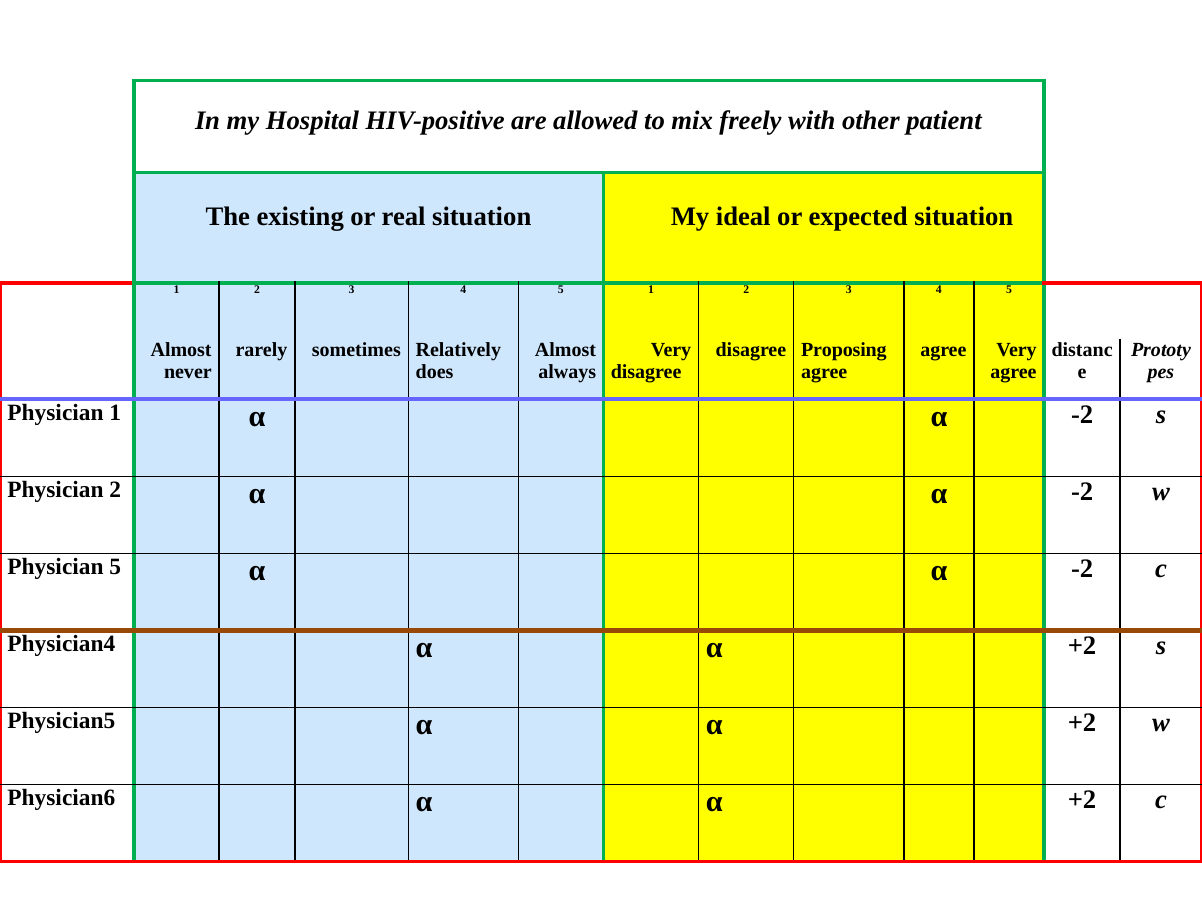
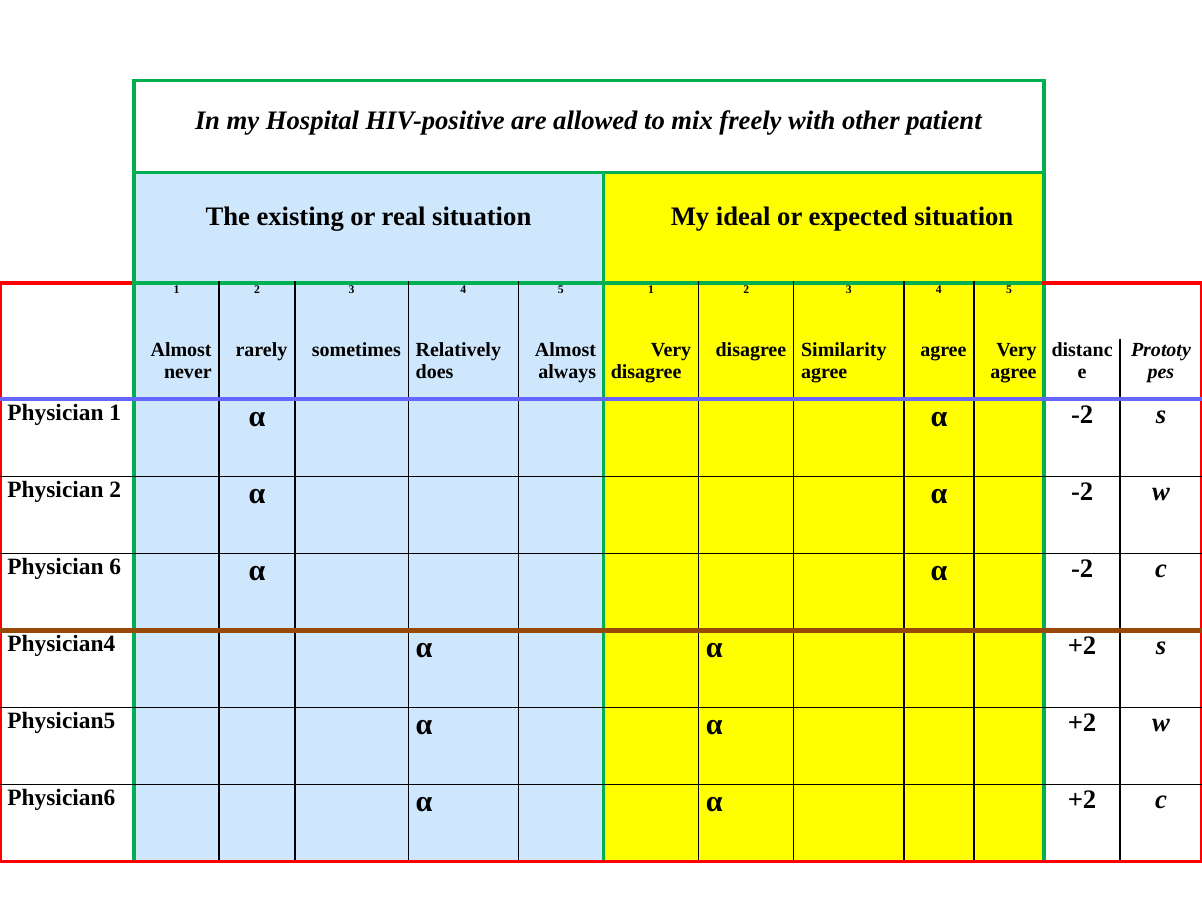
Proposing: Proposing -> Similarity (844, 350)
Physician 5: 5 -> 6 (115, 566)
